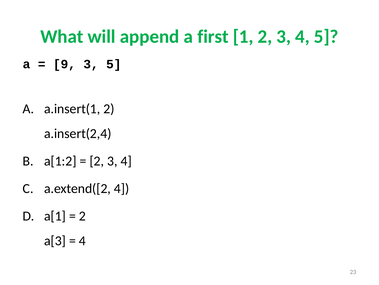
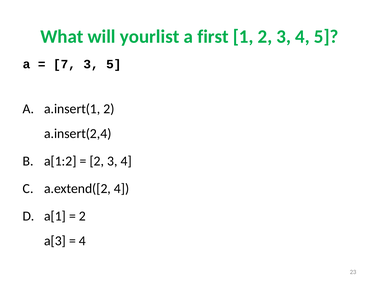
append: append -> yourlist (150, 36)
9: 9 -> 7 (64, 64)
